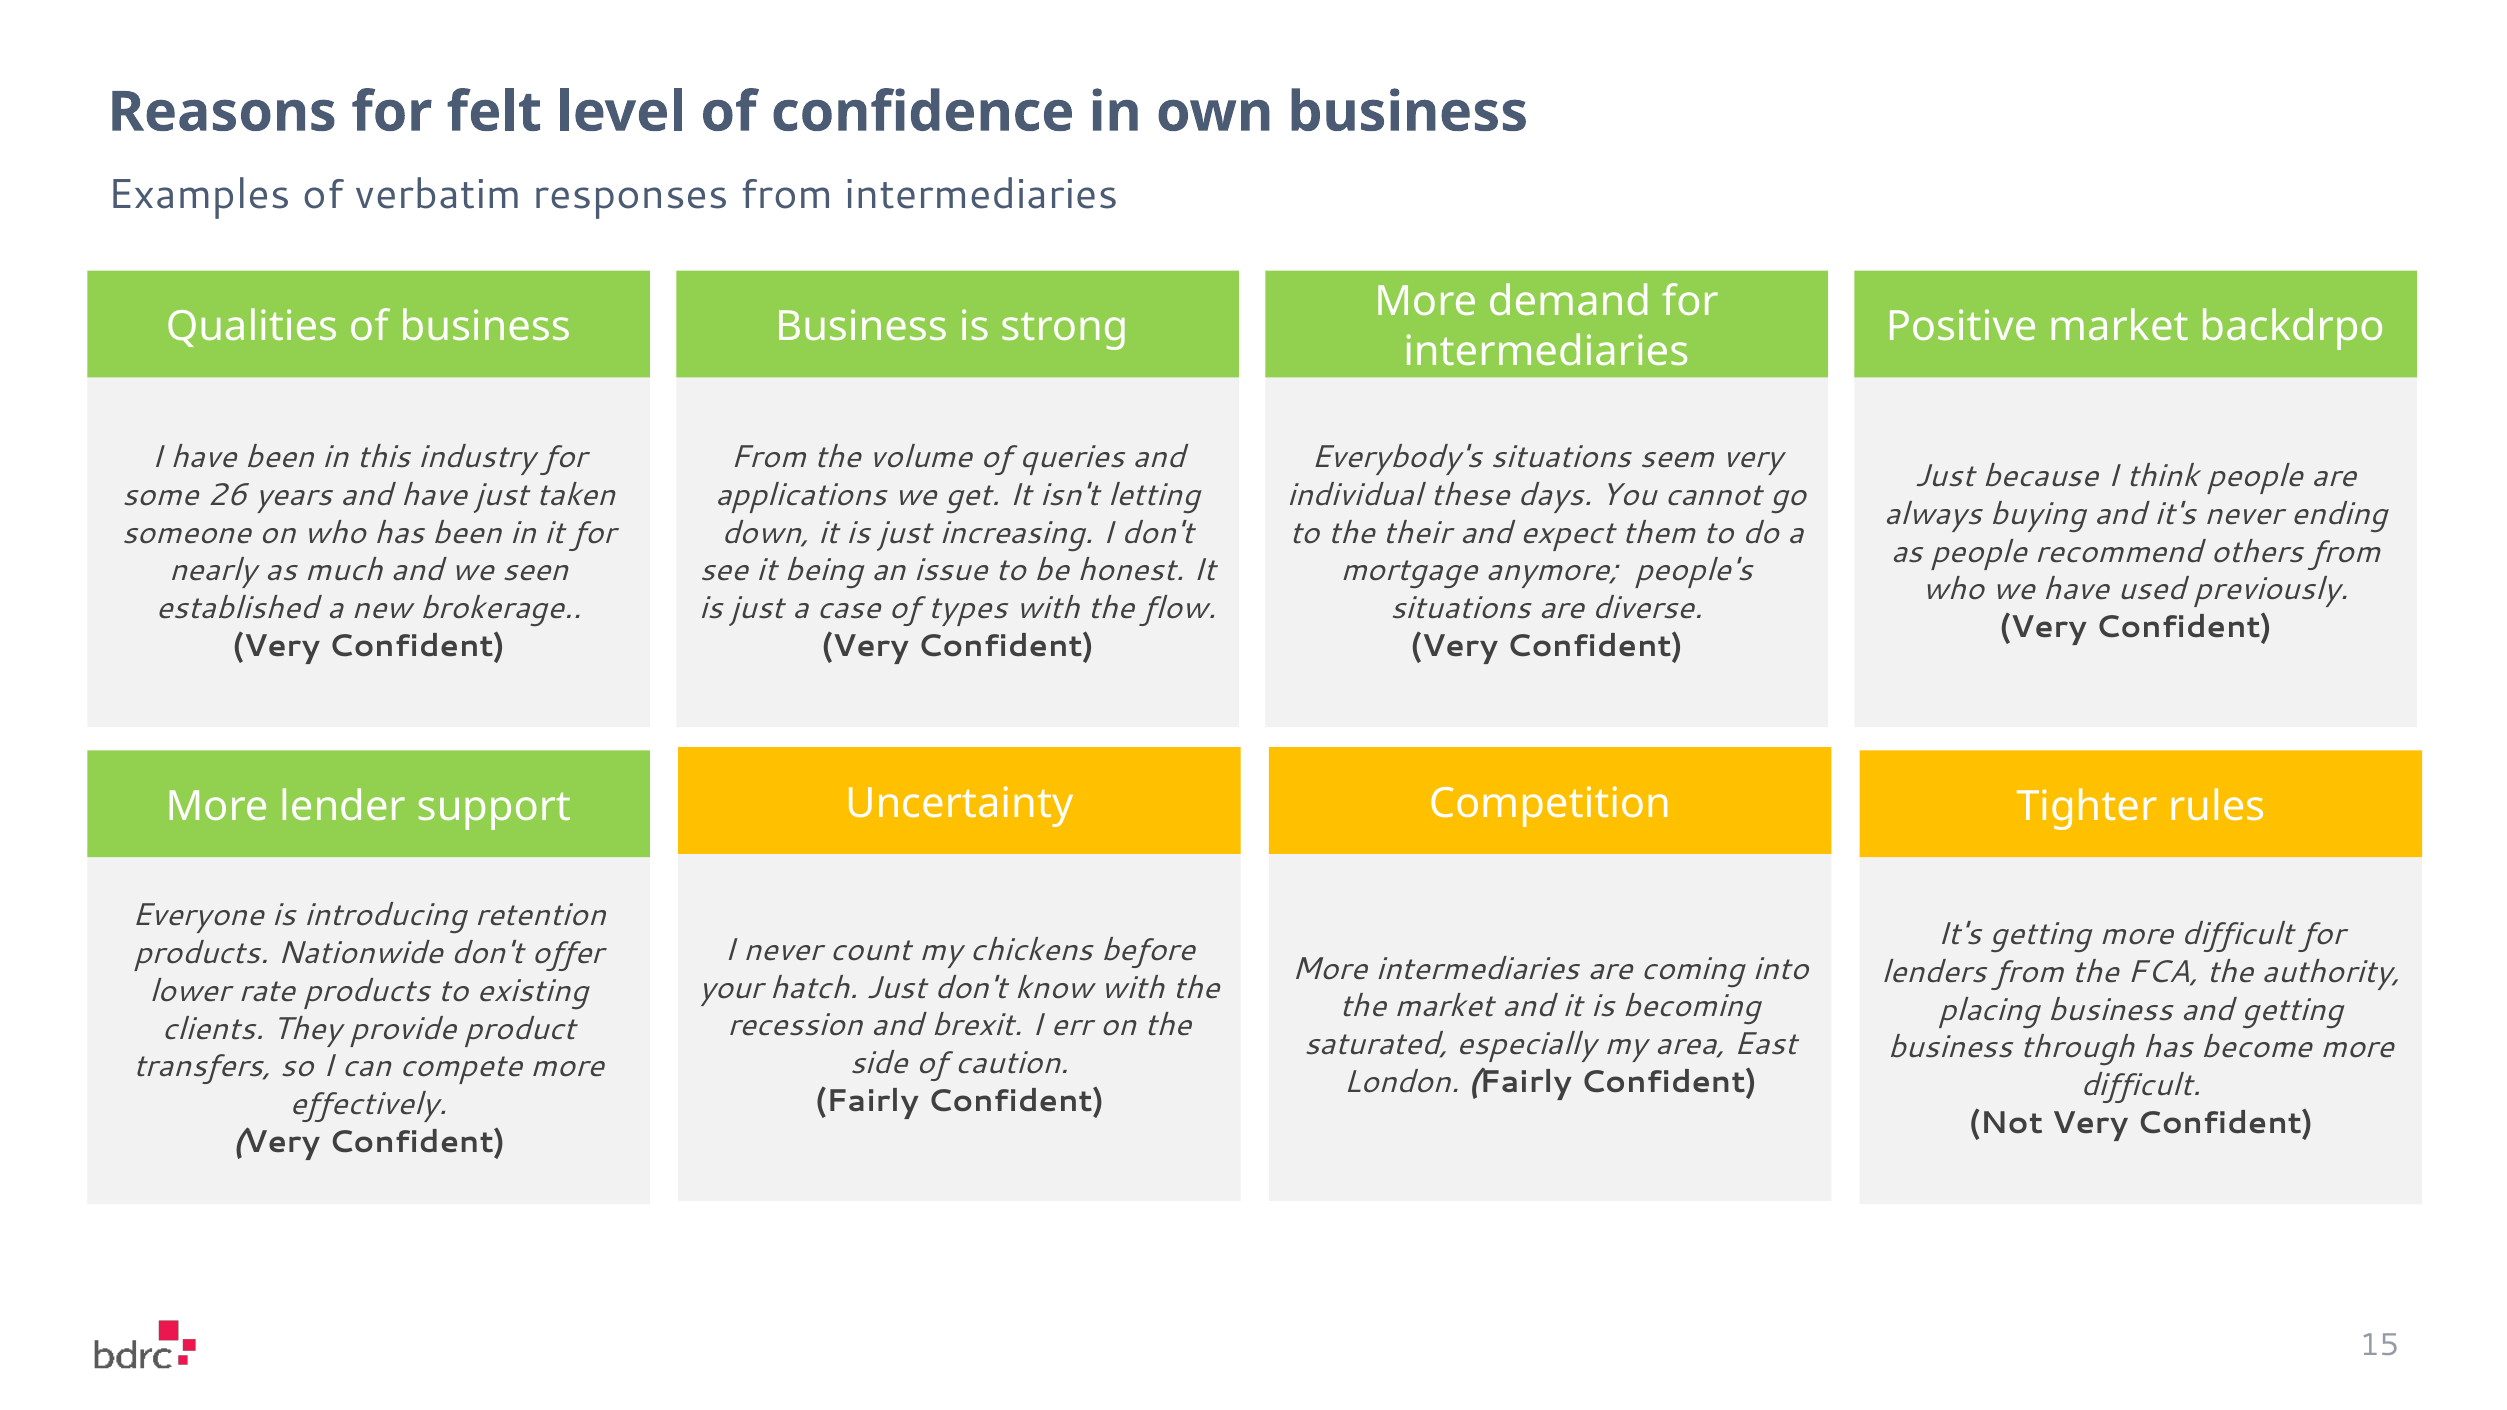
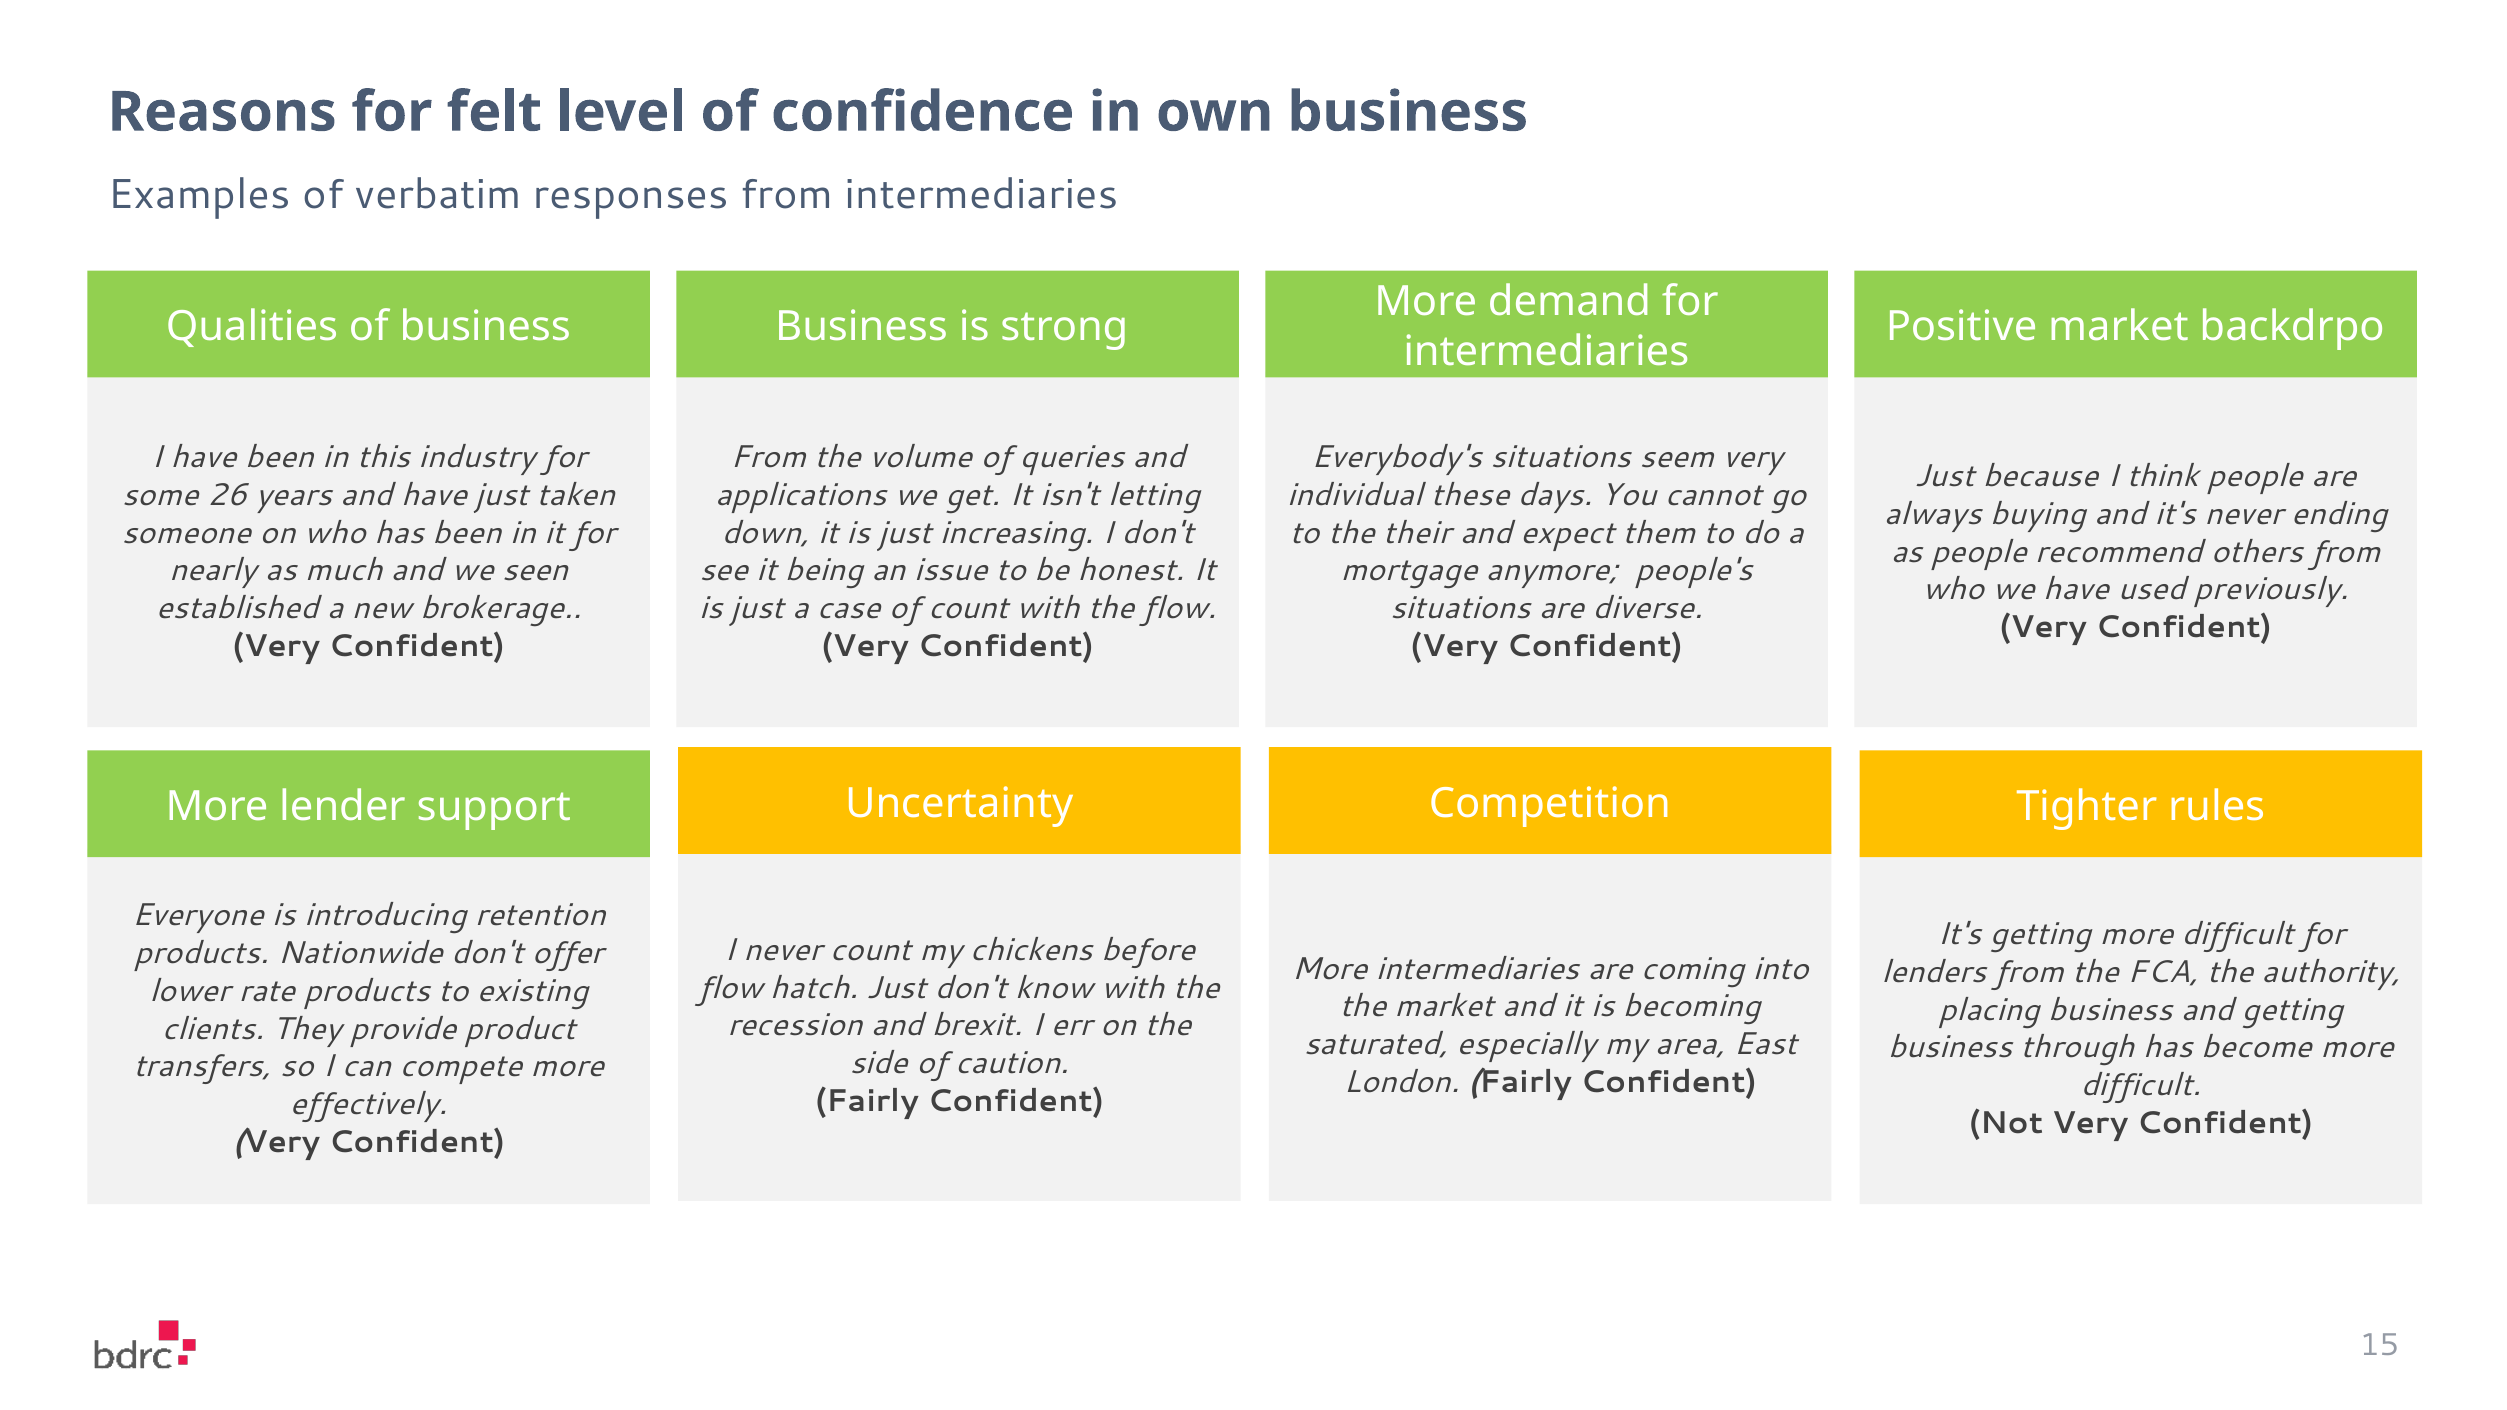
of types: types -> count (968, 608)
your: your -> flow (731, 988)
